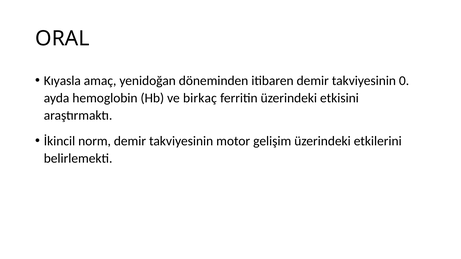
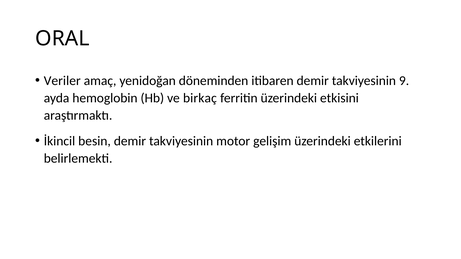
Kıyasla: Kıyasla -> Veriler (62, 81)
0: 0 -> 9 (404, 81)
norm: norm -> besin (95, 141)
